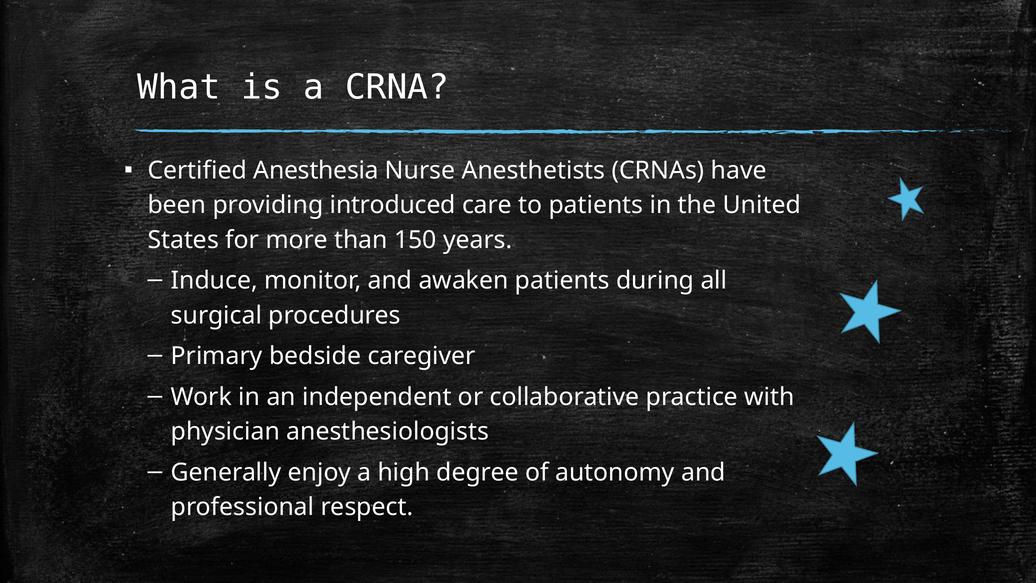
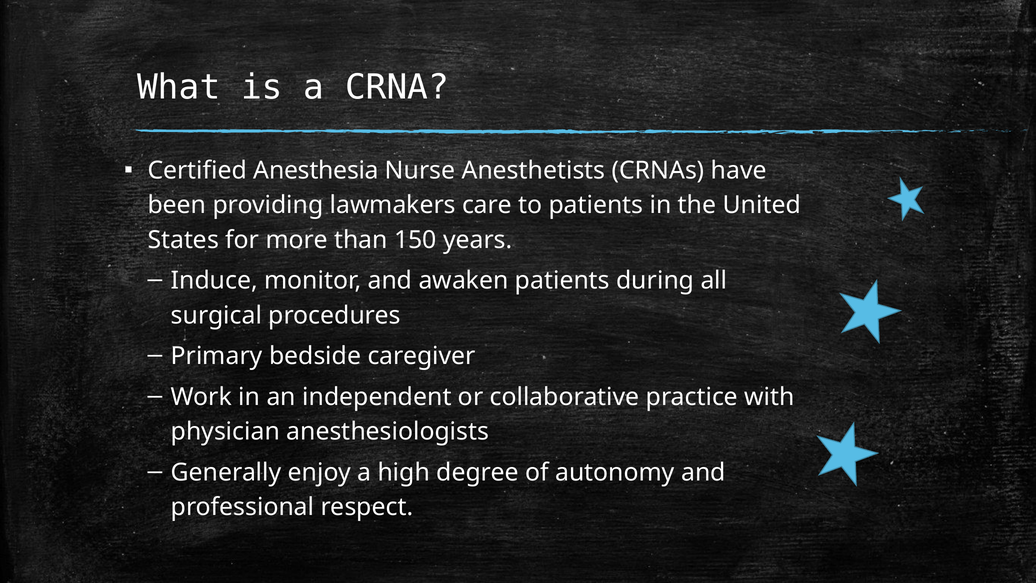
introduced: introduced -> lawmakers (393, 205)
